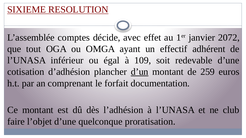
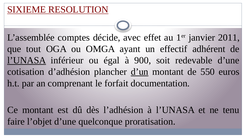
2072: 2072 -> 2011 (229, 38)
l’UNASA underline: none -> present (27, 61)
109: 109 -> 900 (143, 61)
259: 259 -> 550 (208, 72)
club: club -> tenu (231, 110)
